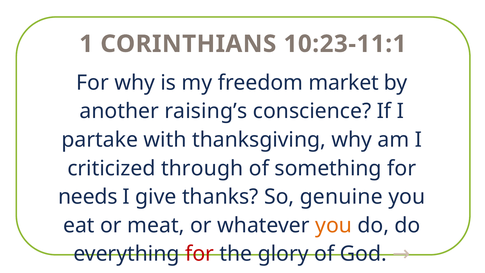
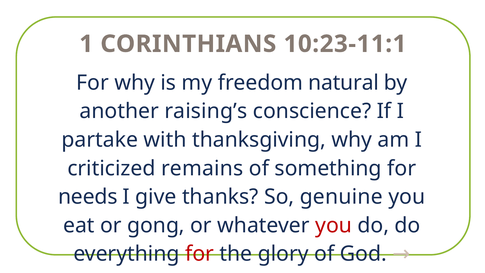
market: market -> natural (344, 83)
through: through -> remains (202, 168)
meat: meat -> gong (156, 225)
you colour: orange -> red (334, 225)
